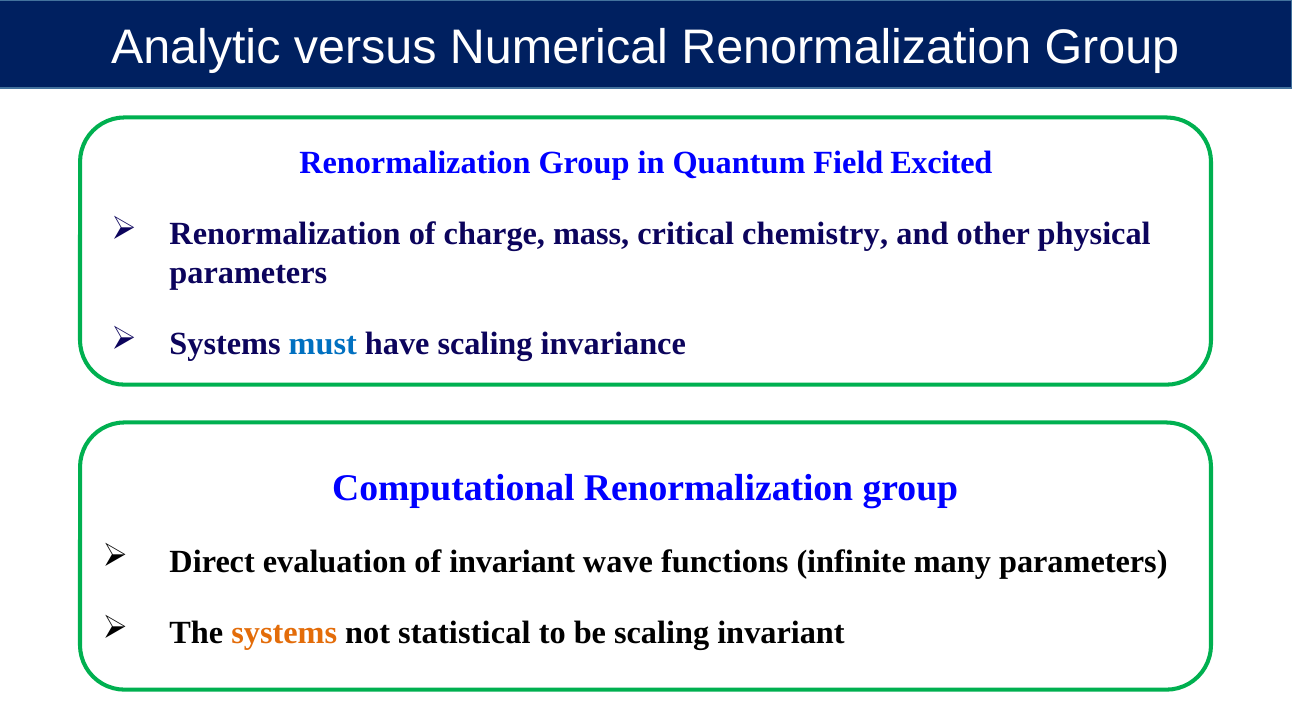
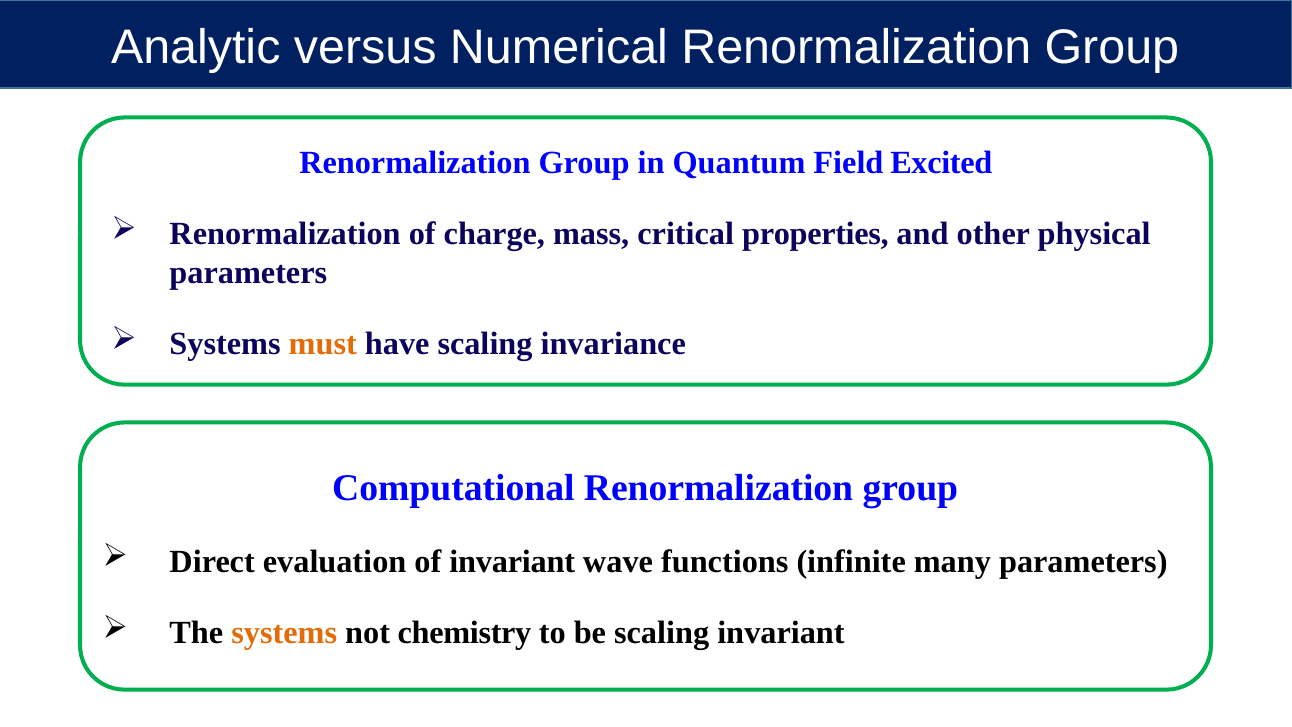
chemistry: chemistry -> properties (815, 234)
must colour: blue -> orange (323, 344)
statistical: statistical -> chemistry (465, 632)
